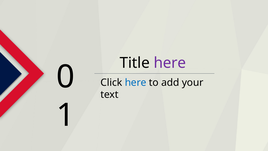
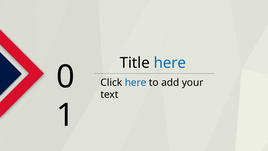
here colour: purple -> blue (170, 63)
